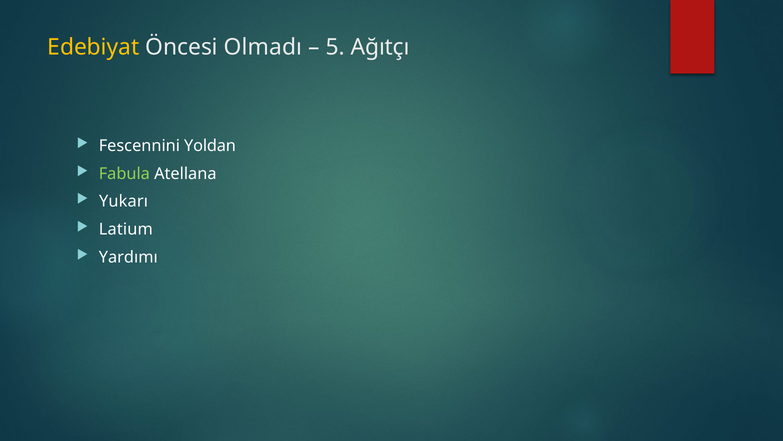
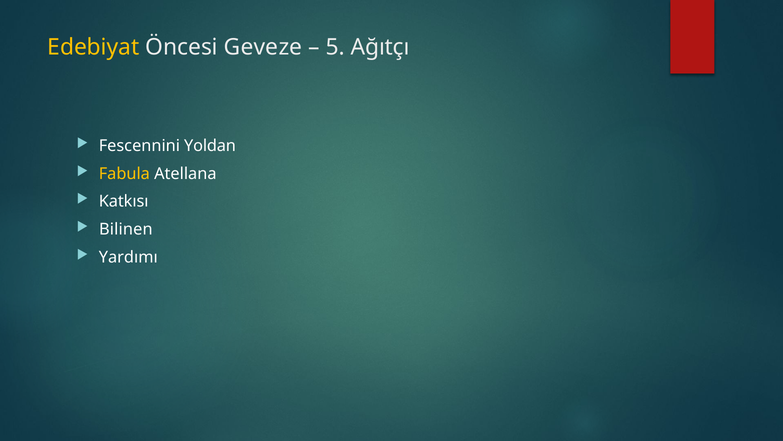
Olmadı: Olmadı -> Geveze (263, 47)
Fabula colour: light green -> yellow (124, 174)
Yukarı: Yukarı -> Katkısı (124, 201)
Latium: Latium -> Bilinen (126, 229)
